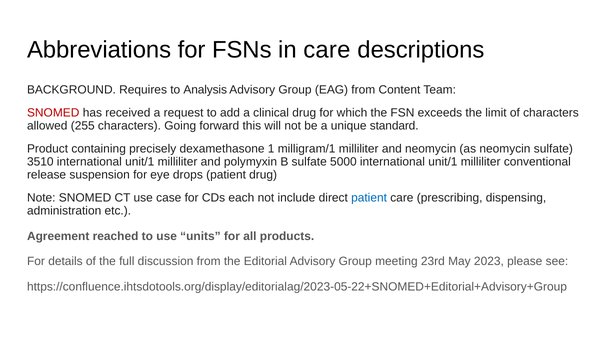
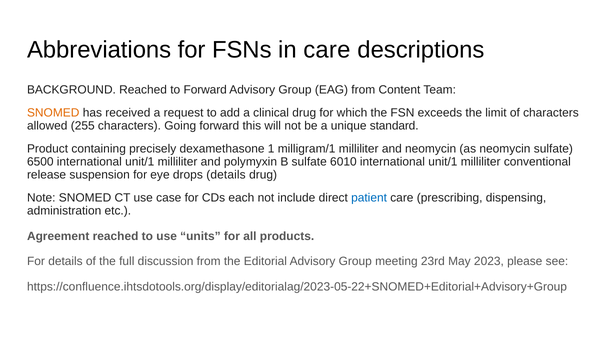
BACKGROUND Requires: Requires -> Reached (143, 90)
to Analysis: Analysis -> Forward (205, 90)
SNOMED colour: red -> orange (53, 113)
3510: 3510 -> 6500 (40, 162)
5000: 5000 -> 6010 (343, 162)
drops patient: patient -> details (226, 175)
